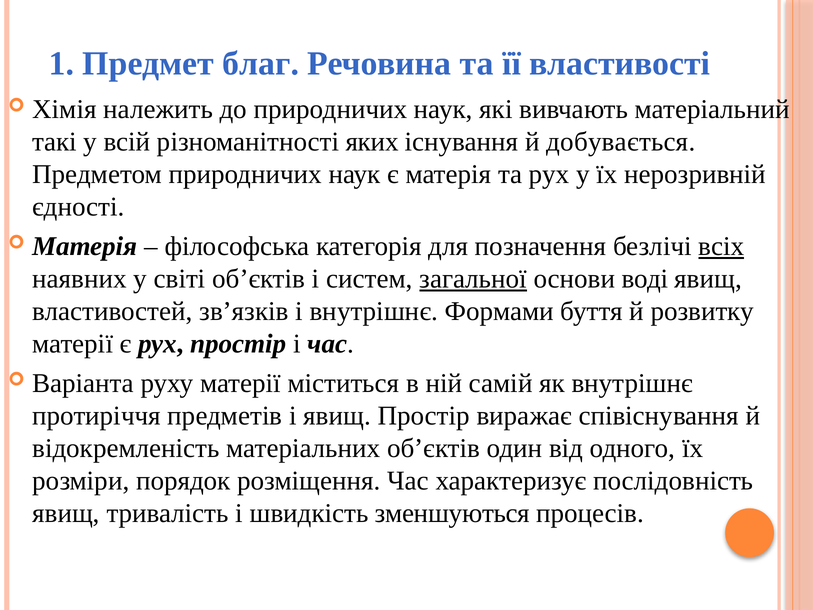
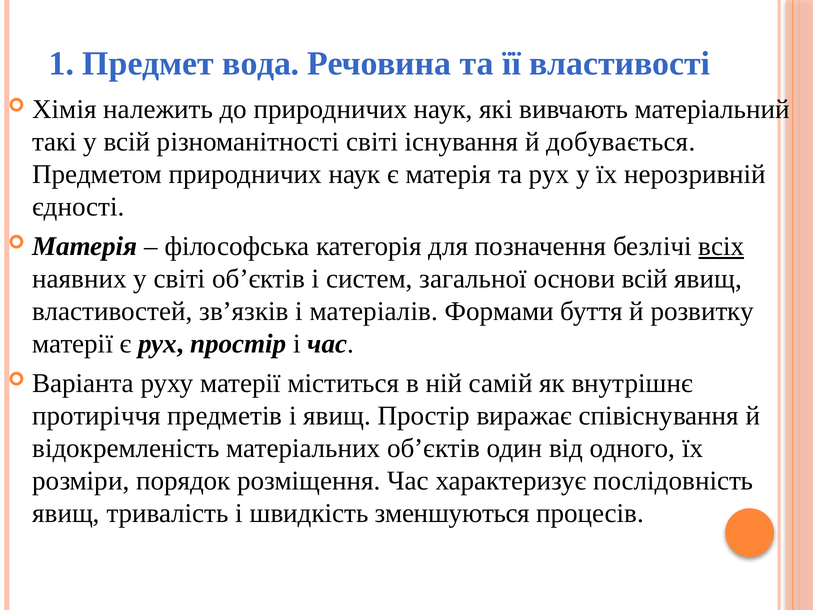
благ: благ -> вода (261, 63)
різноманітності яких: яких -> світі (372, 142)
загальної underline: present -> none (473, 279)
основи воді: воді -> всій (645, 279)
і внутрішнє: внутрішнє -> матеріалів (374, 311)
